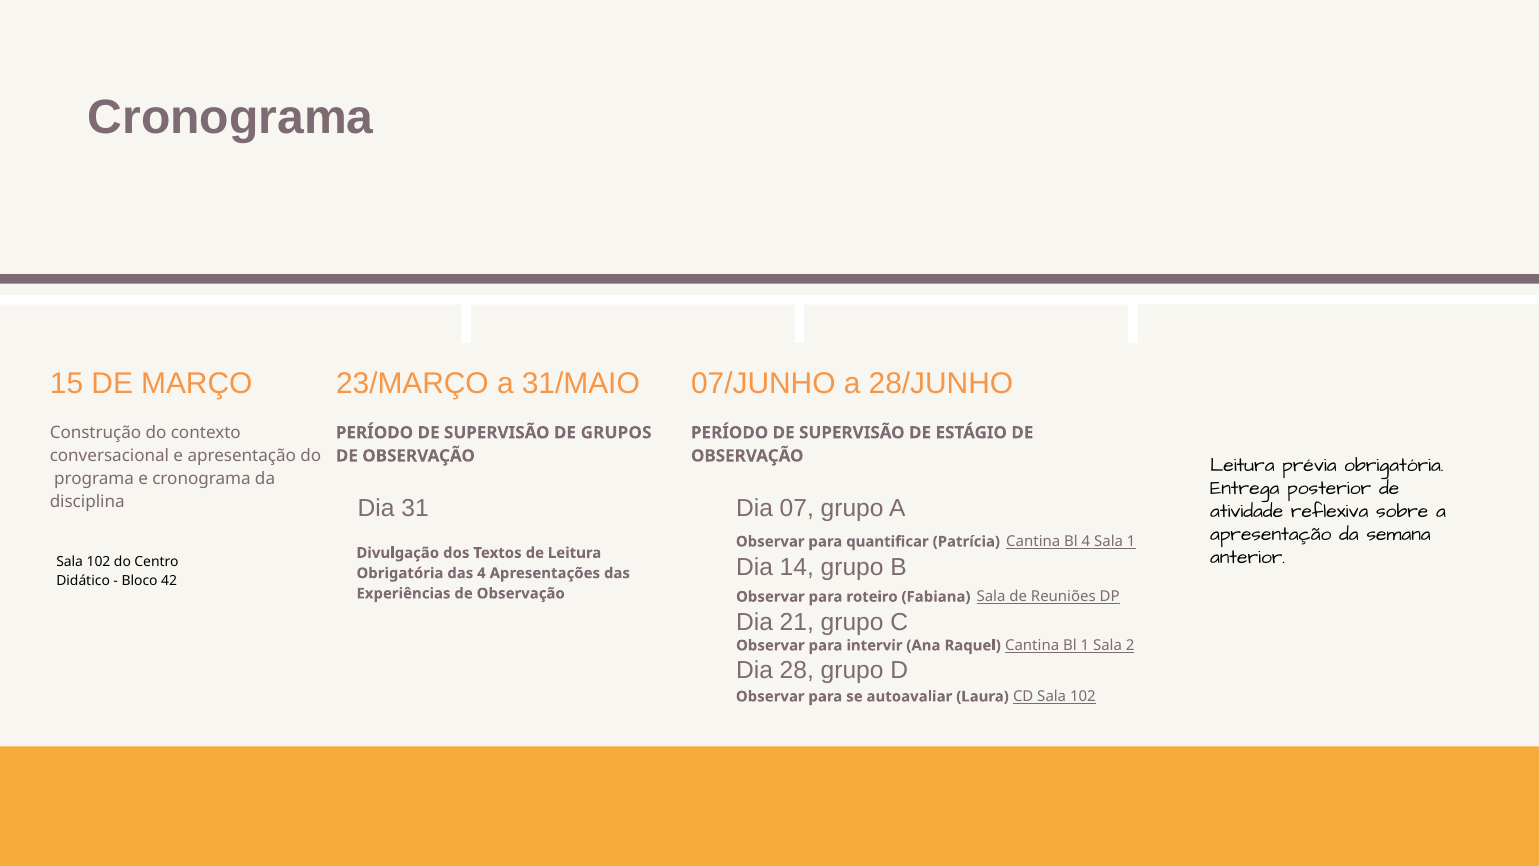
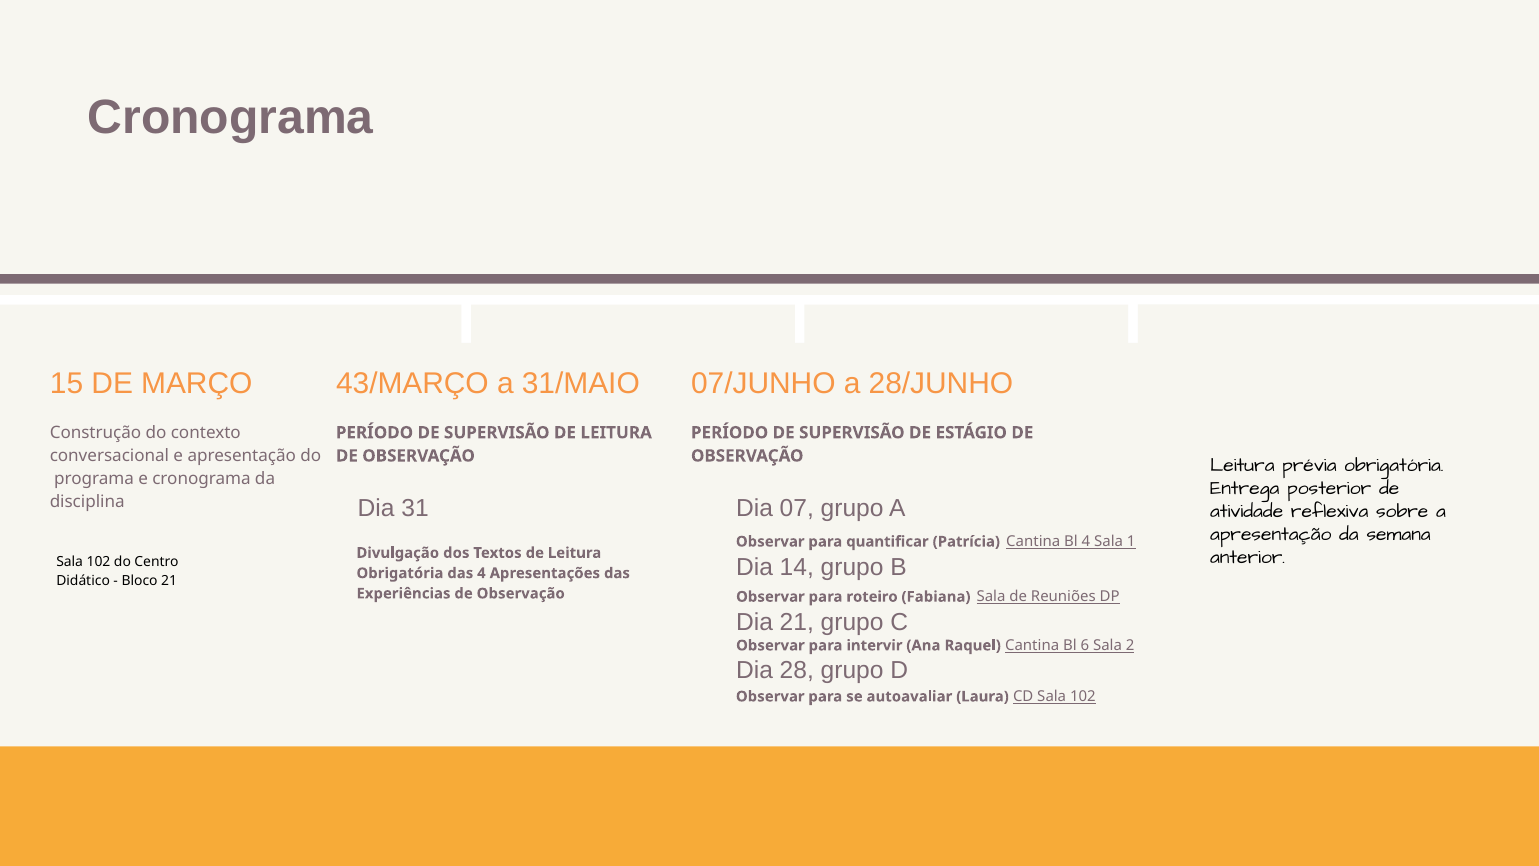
23/MARÇO: 23/MARÇO -> 43/MARÇO (412, 384)
SUPERVISÃO DE GRUPOS: GRUPOS -> LEITURA (616, 433)
Bloco 42: 42 -> 21 (169, 581)
Bl 1: 1 -> 6 (1085, 645)
